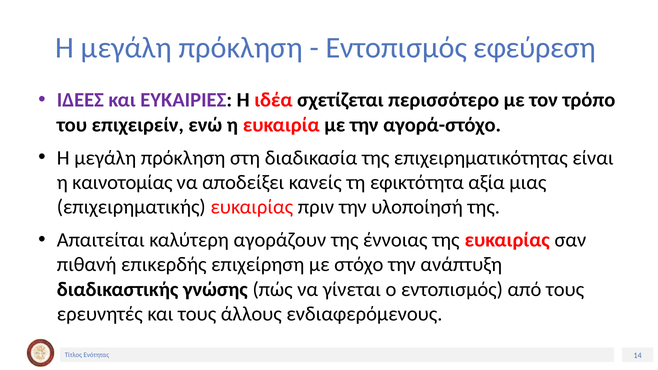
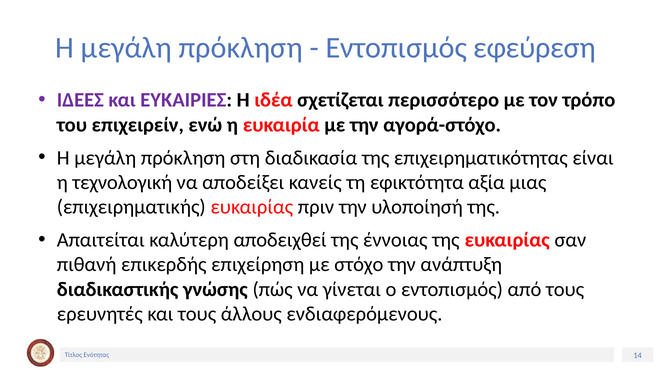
καινοτομίας: καινοτομίας -> τεχνολογική (122, 182)
αγοράζουν: αγοράζουν -> αποδειχθεί (280, 240)
